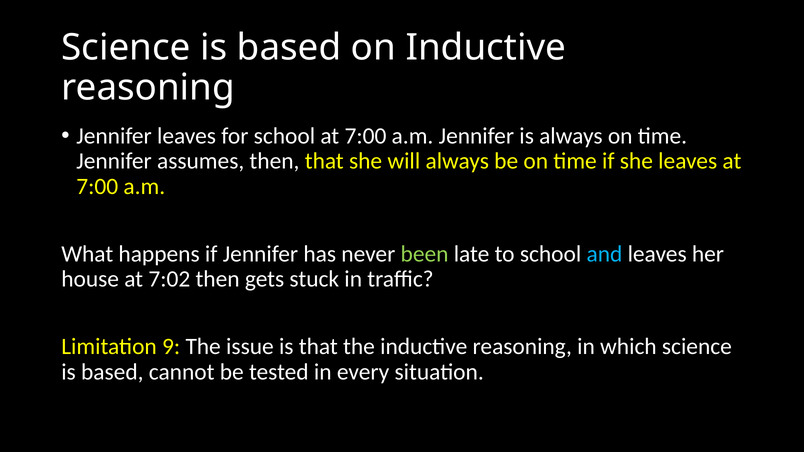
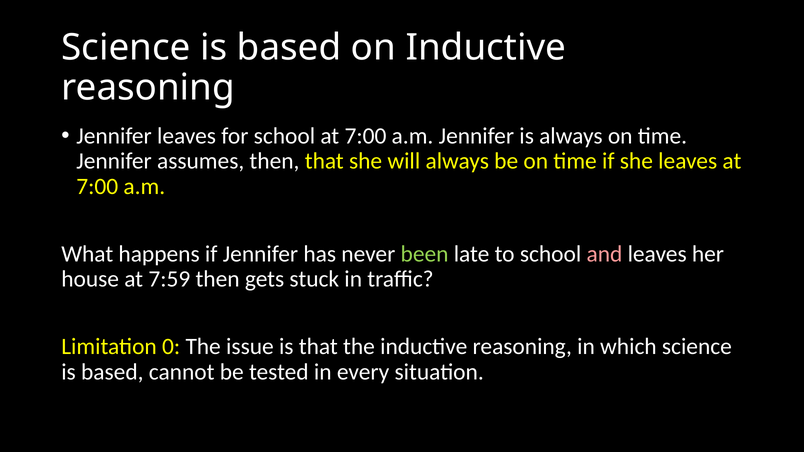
and colour: light blue -> pink (604, 254)
7:02: 7:02 -> 7:59 (169, 279)
9: 9 -> 0 (171, 347)
